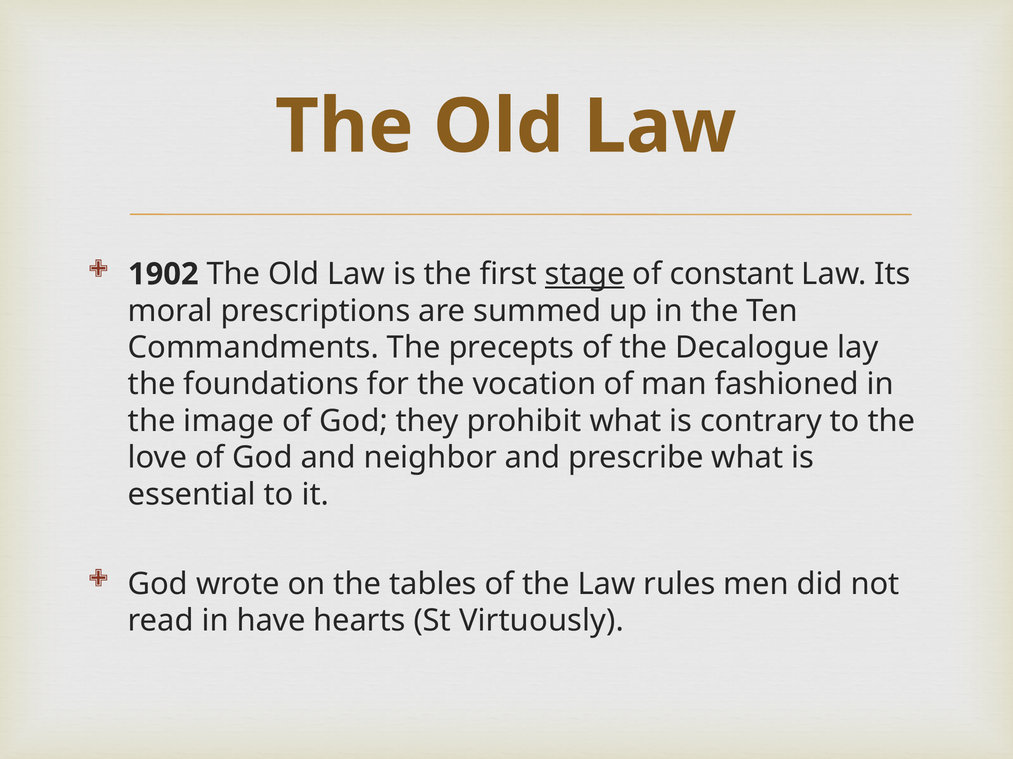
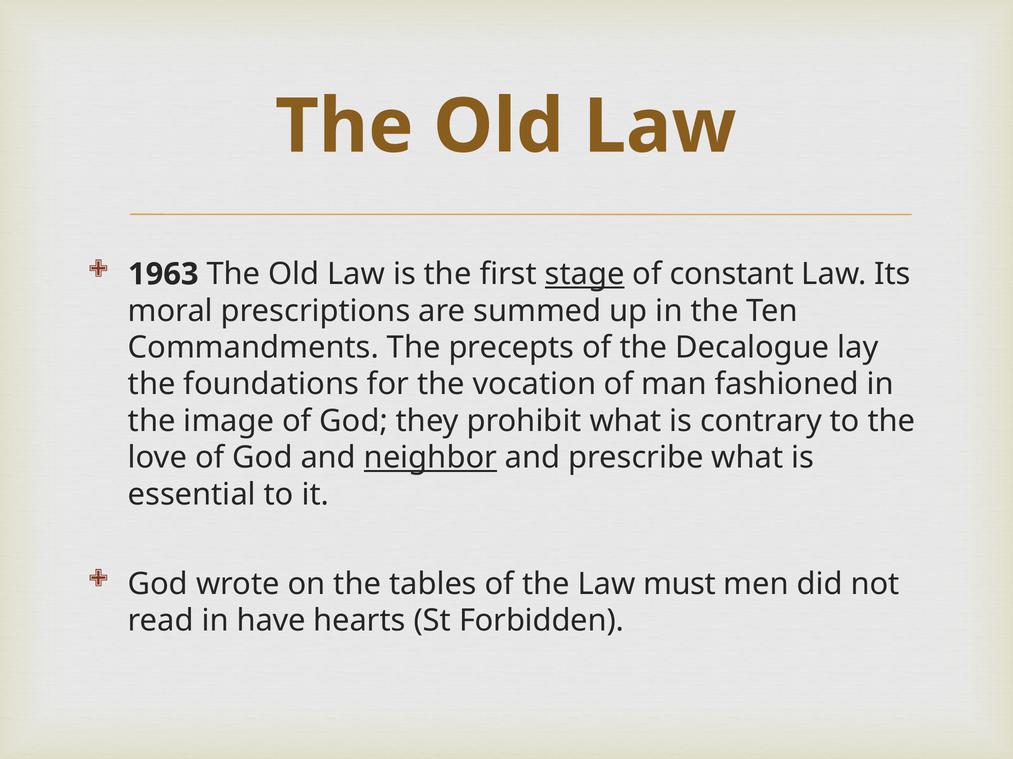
1902: 1902 -> 1963 (163, 274)
neighbor underline: none -> present (430, 458)
rules: rules -> must (680, 585)
Virtuously: Virtuously -> Forbidden (542, 621)
